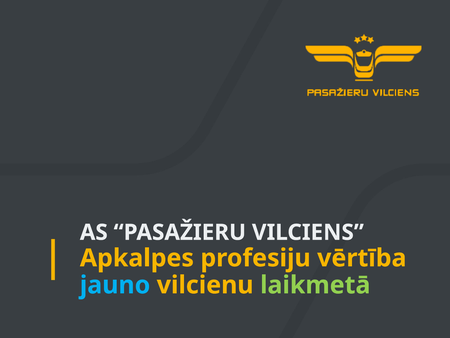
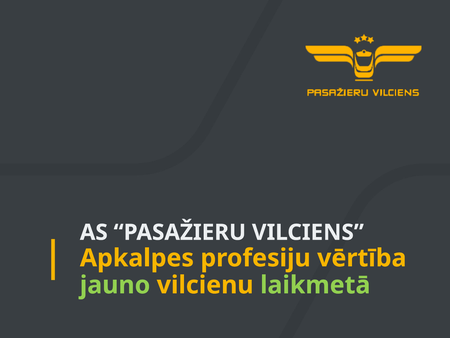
jauno colour: light blue -> light green (115, 285)
